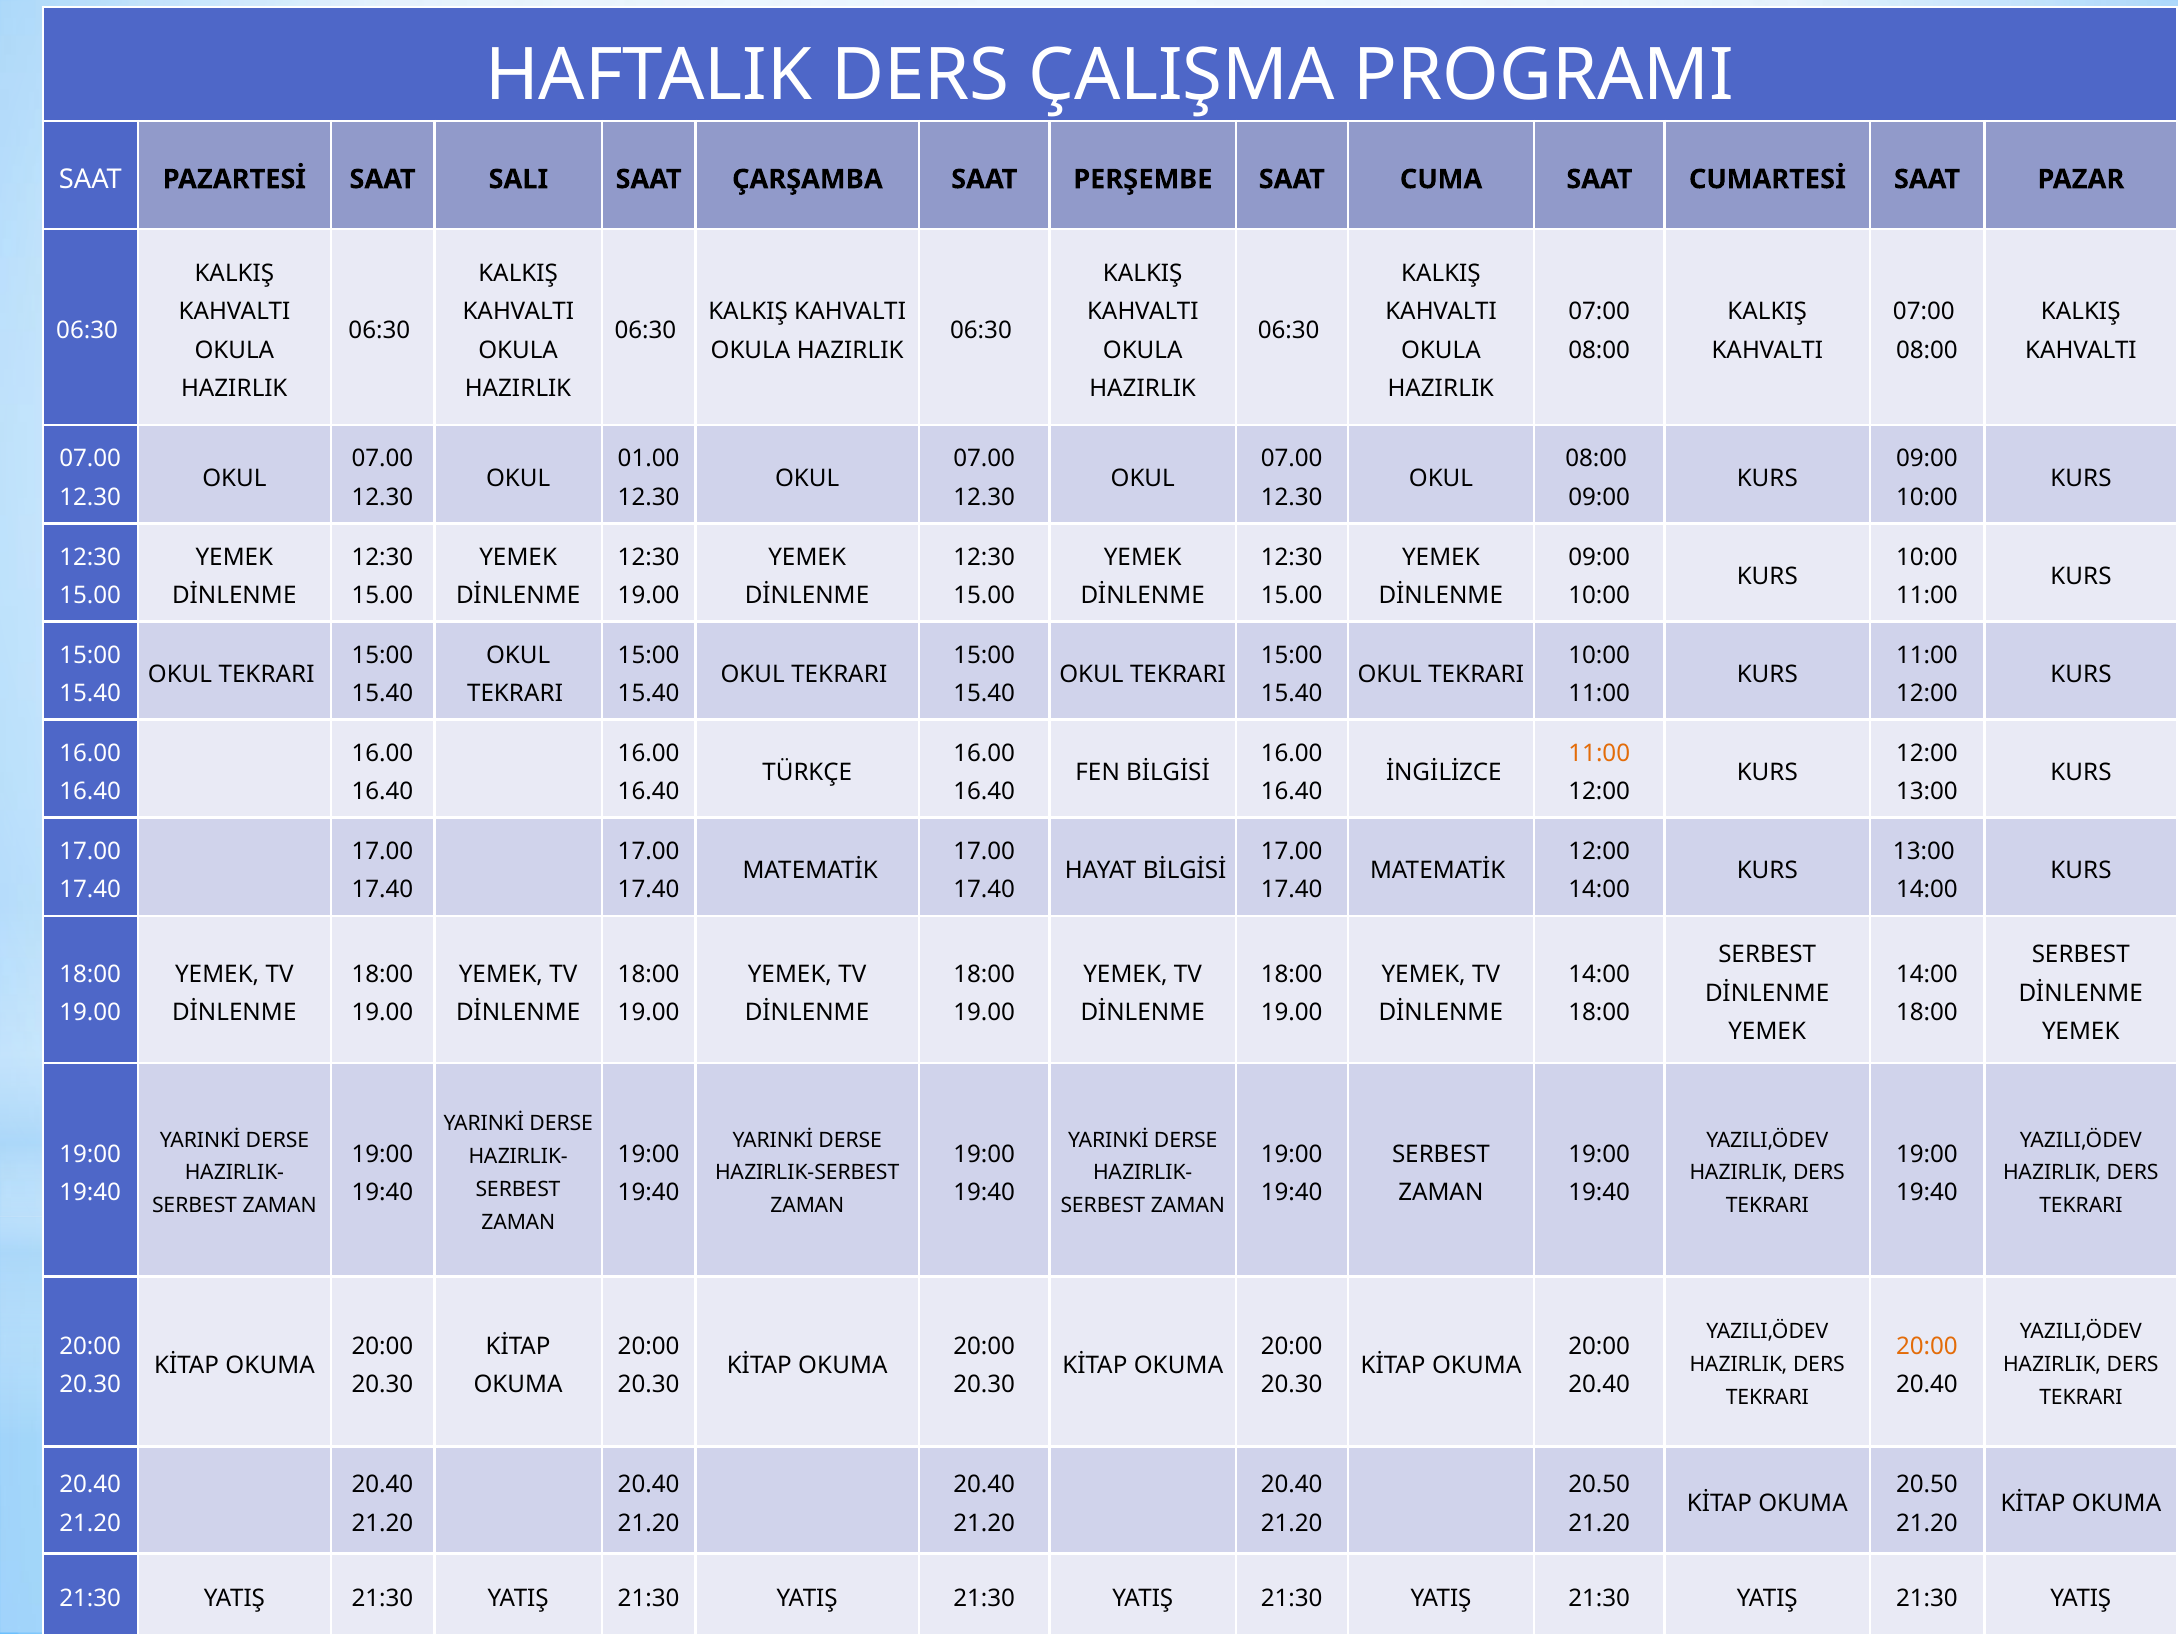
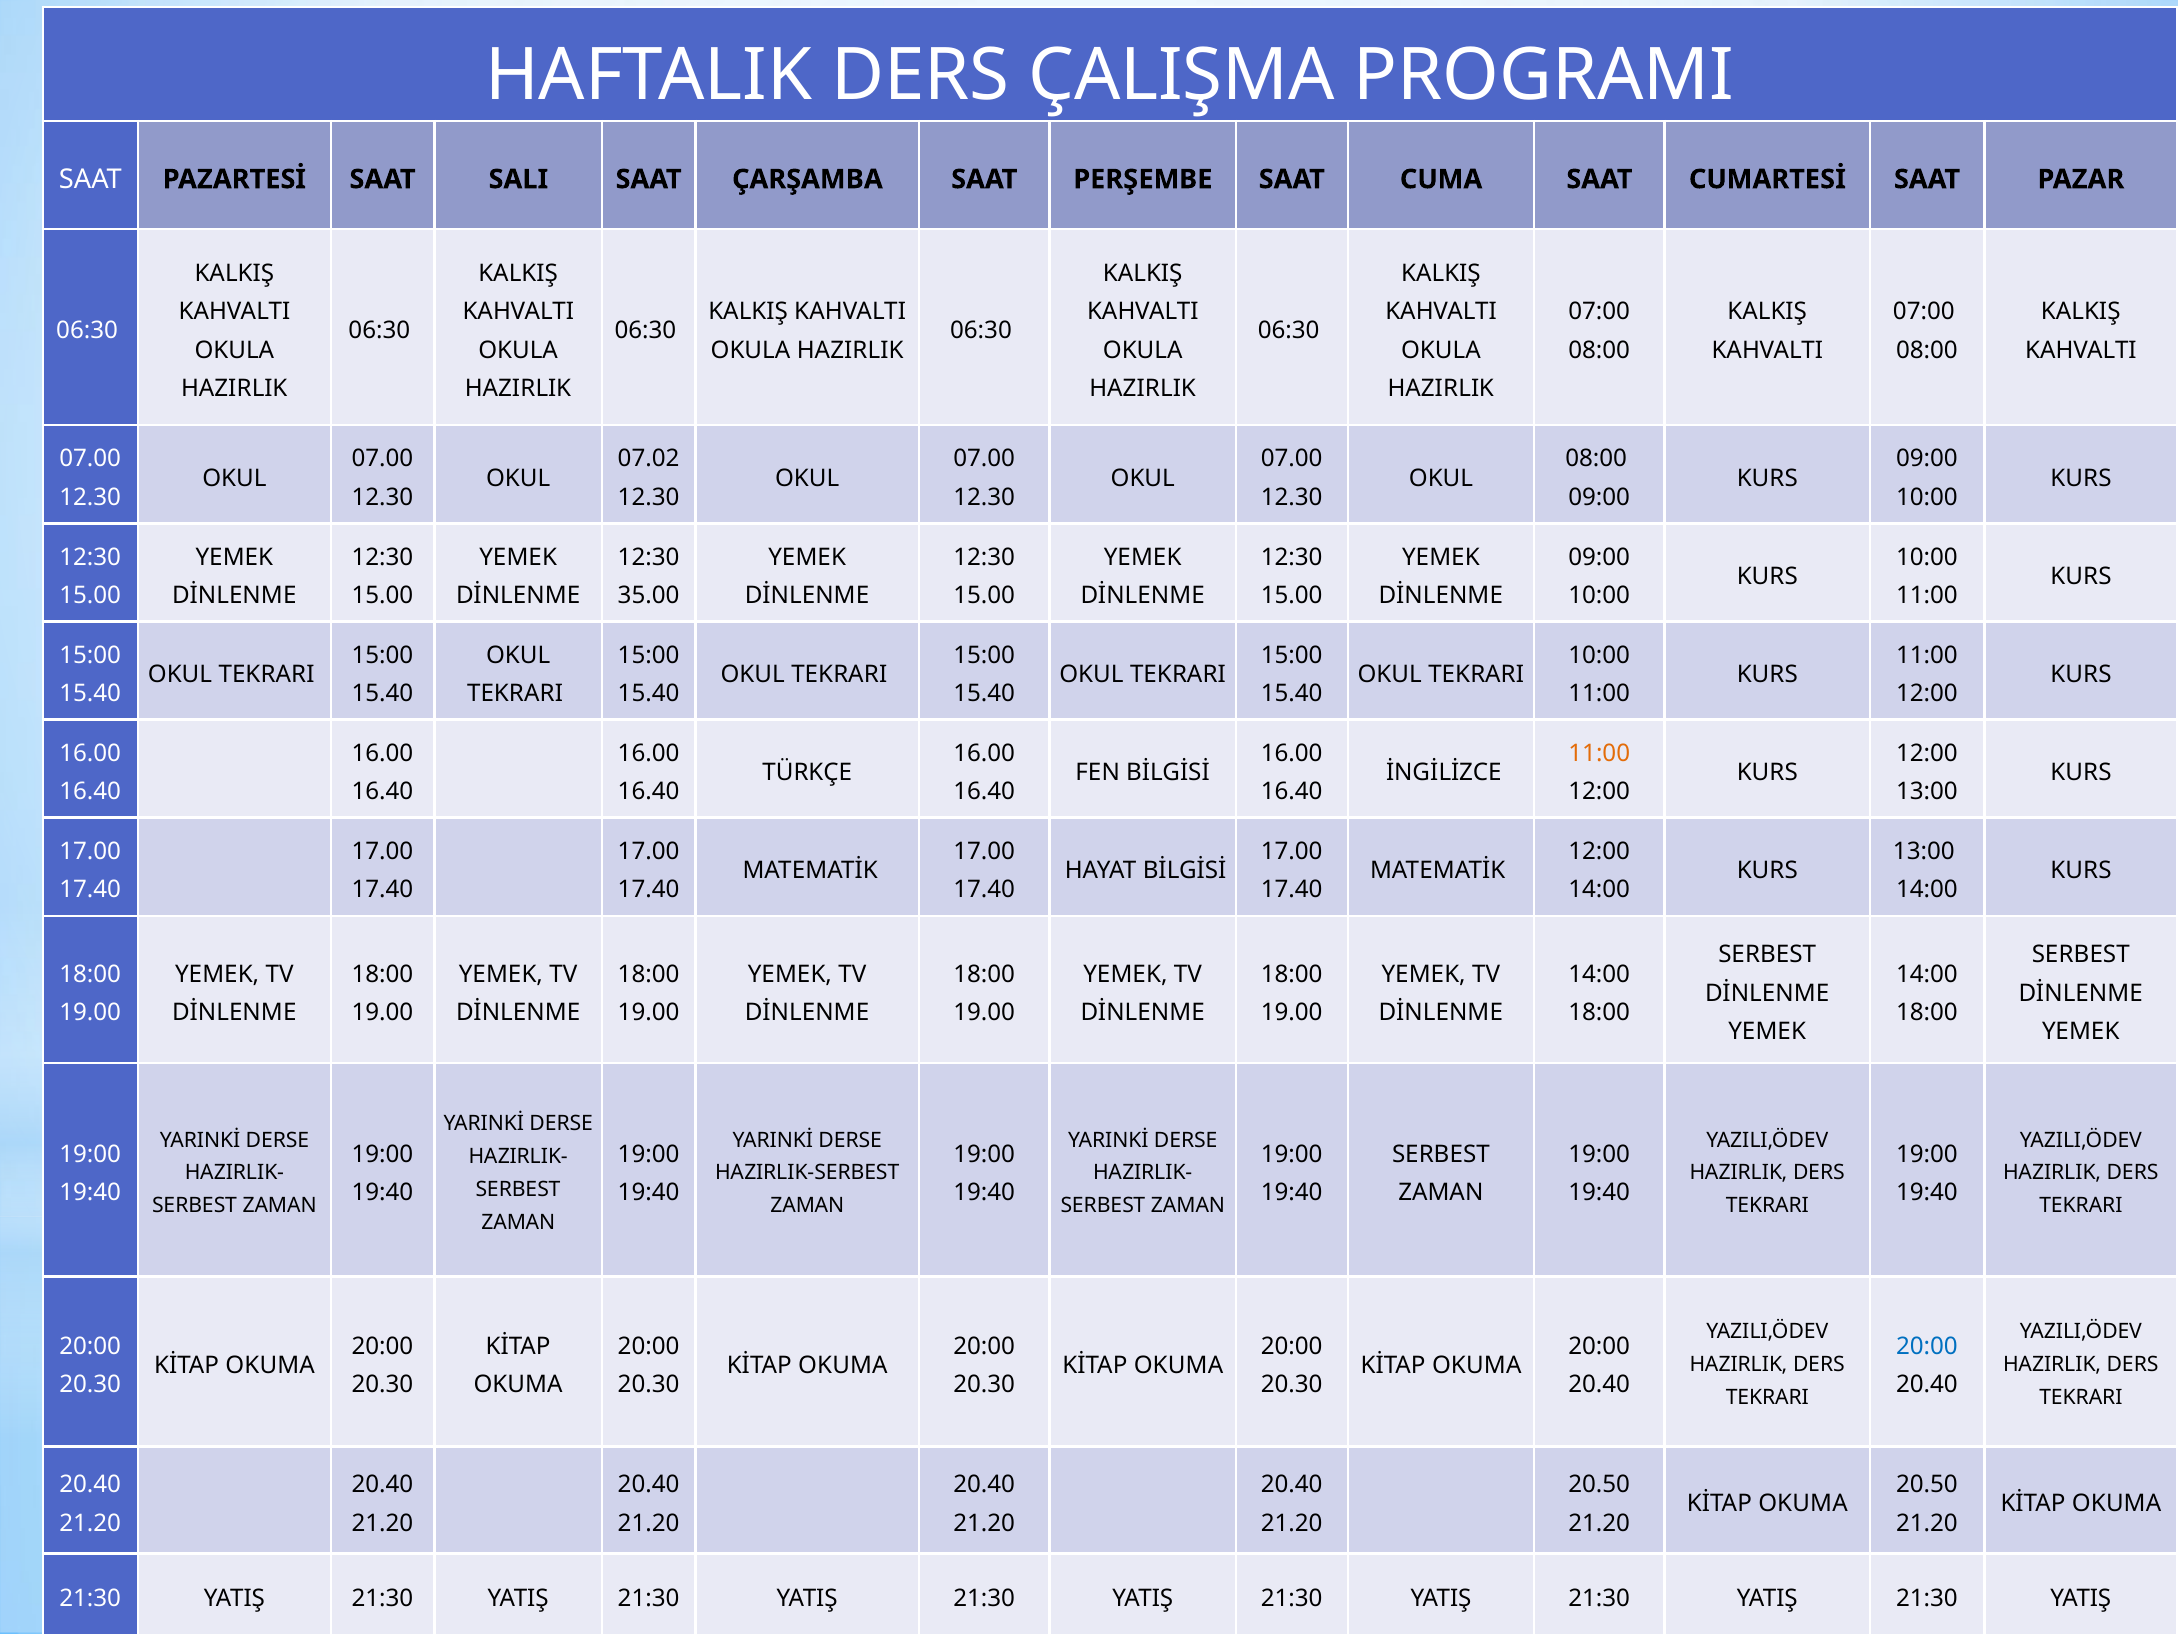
01.00: 01.00 -> 07.02 (649, 459)
19.00: 19.00 -> 35.00 (649, 595)
20:00 colour: orange -> blue (1927, 1346)
